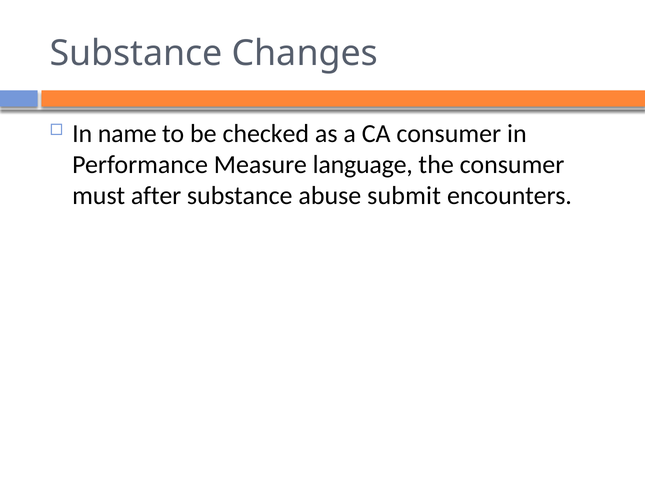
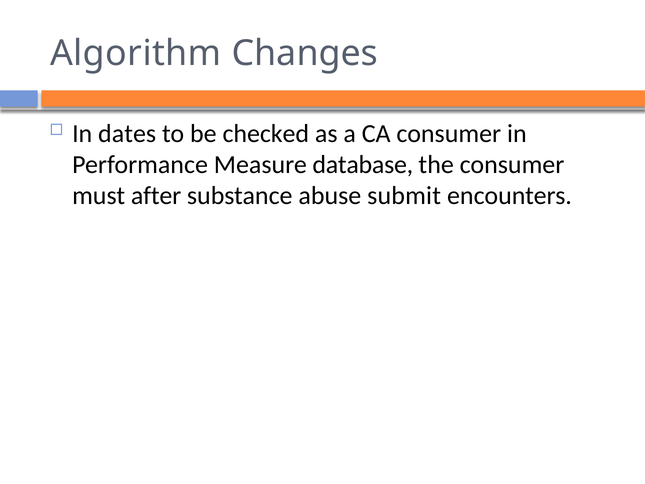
Substance: Substance -> Algorithm (136, 54)
name: name -> dates (127, 133)
language: language -> database (363, 165)
